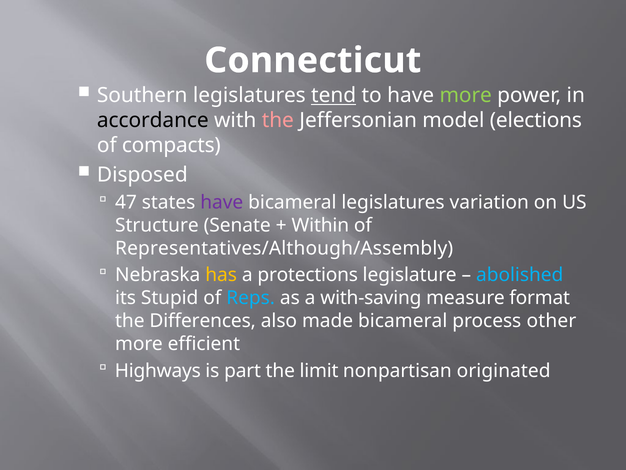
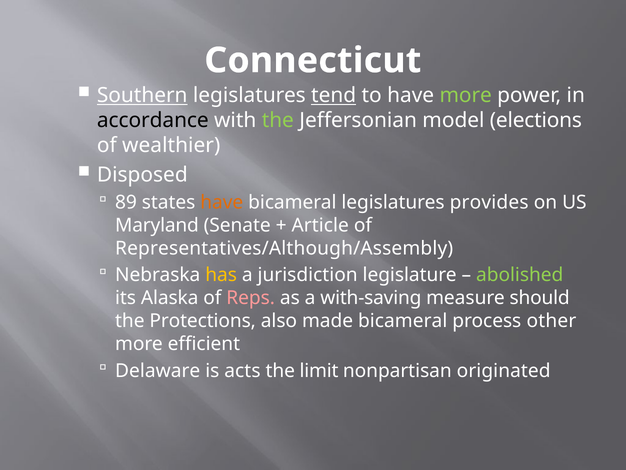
Southern underline: none -> present (142, 95)
the colour: pink -> light green (278, 120)
compacts: compacts -> wealthier (171, 145)
47: 47 -> 89 (126, 202)
have colour: purple -> orange (222, 202)
variation: variation -> provides (489, 202)
Structure: Structure -> Maryland (157, 225)
Within: Within -> Article (320, 225)
protections: protections -> jurisdiction (308, 275)
abolished colour: light blue -> light green (520, 275)
Stupid: Stupid -> Alaska (170, 298)
Reps colour: light blue -> pink (251, 298)
format: format -> should (540, 298)
Differences: Differences -> Protections (203, 321)
Highways: Highways -> Delaware (158, 370)
part: part -> acts (242, 370)
